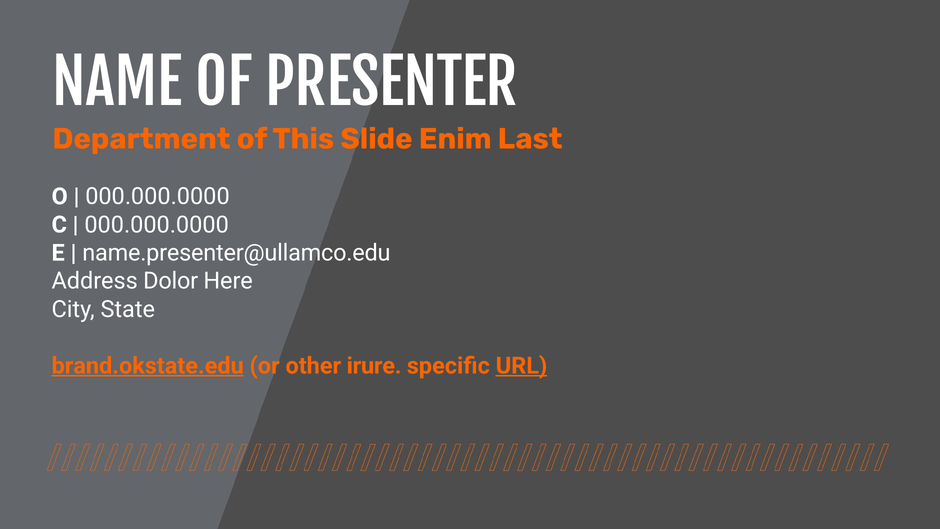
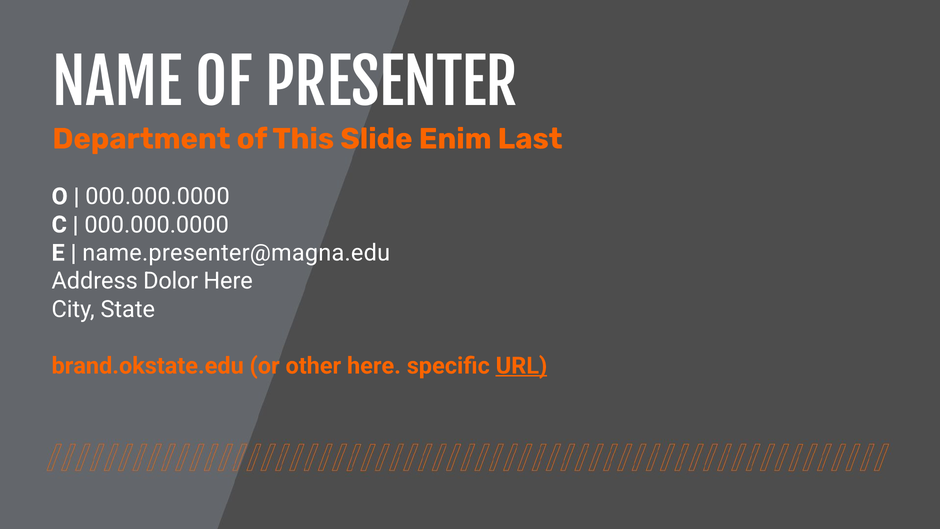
name.presenter@ullamco.edu: name.presenter@ullamco.edu -> name.presenter@magna.edu (236, 253)
brand.okstate.edu underline: present -> none (148, 366)
other irure: irure -> here (374, 366)
